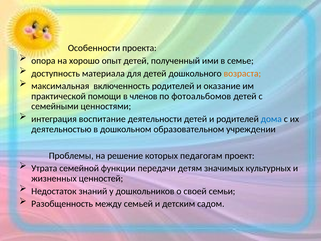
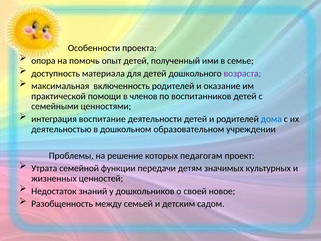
хорошо: хорошо -> помочь (84, 61)
возраста colour: orange -> purple (242, 73)
фотоальбомов: фотоальбомов -> воспитанников (201, 96)
семьи: семьи -> новое (222, 191)
